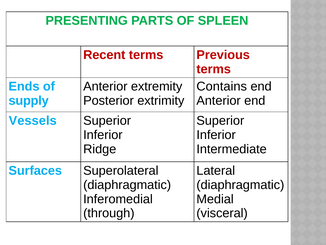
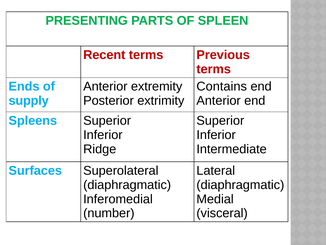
Vessels: Vessels -> Spleens (33, 121)
through: through -> number (109, 213)
